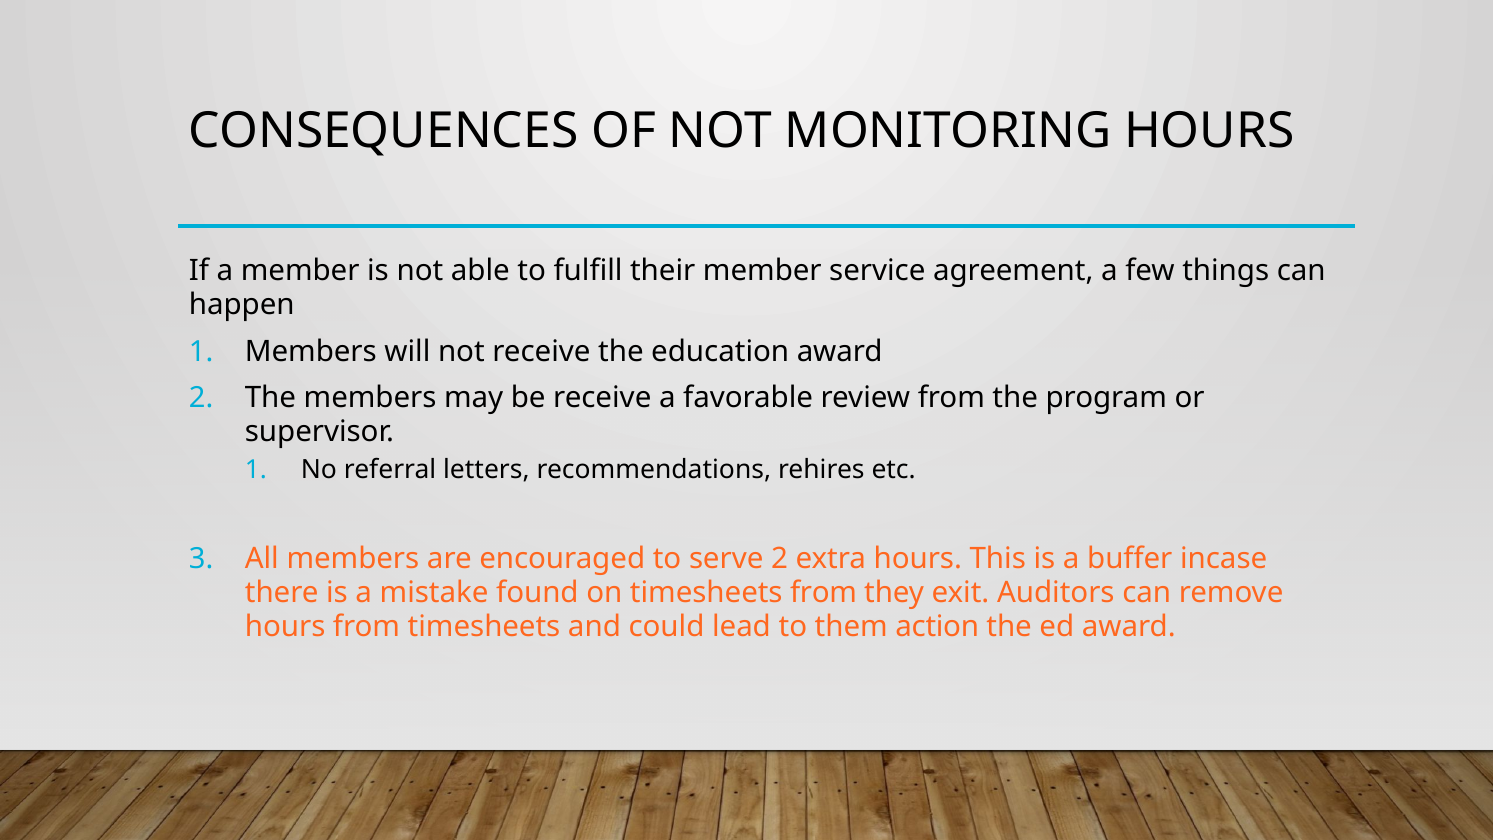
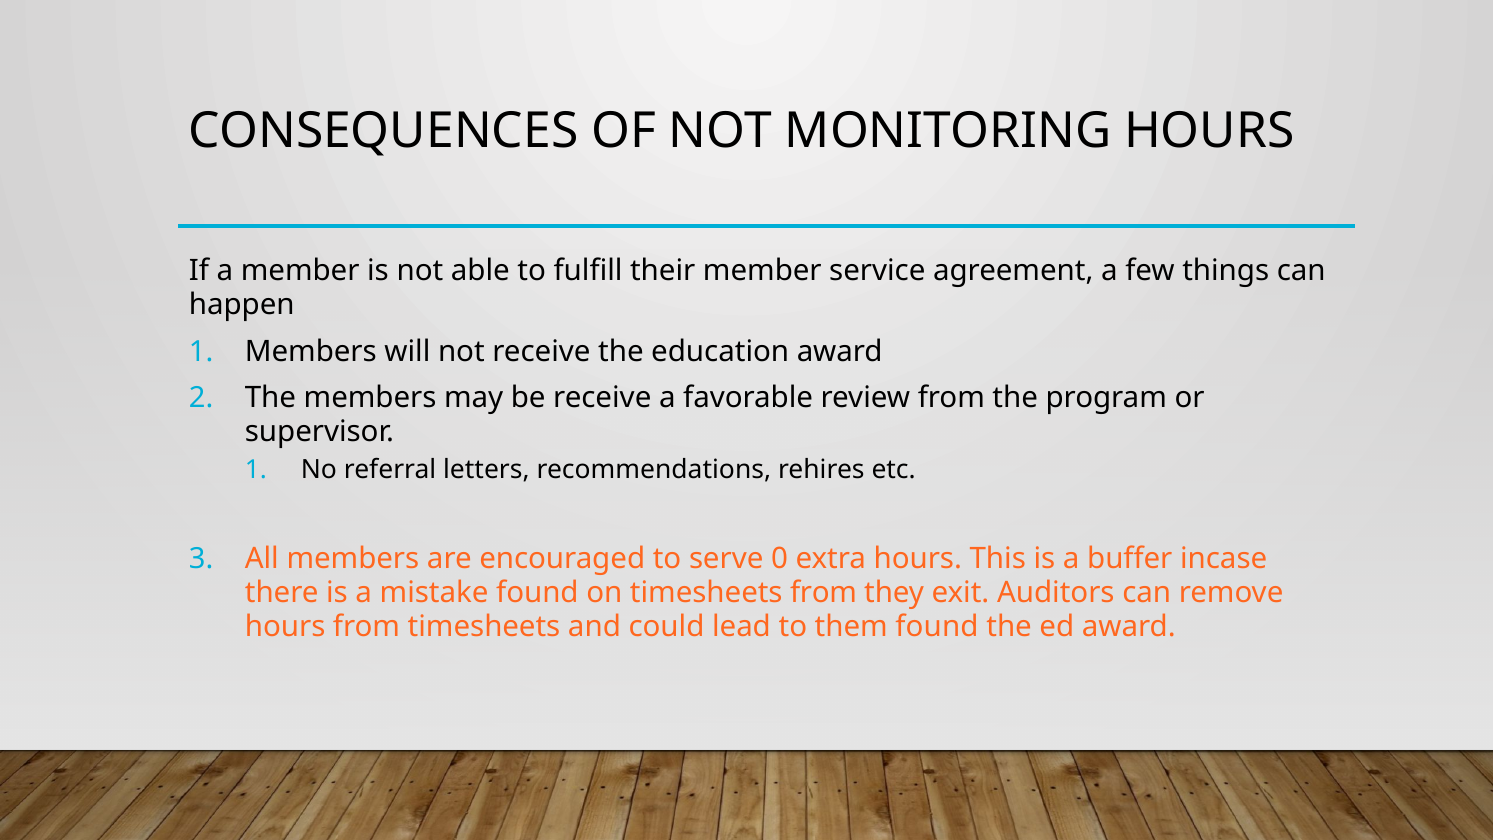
serve 2: 2 -> 0 (779, 559)
them action: action -> found (937, 627)
